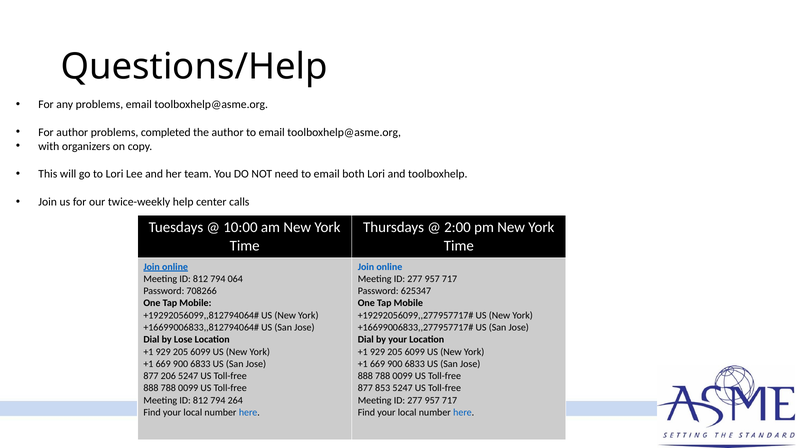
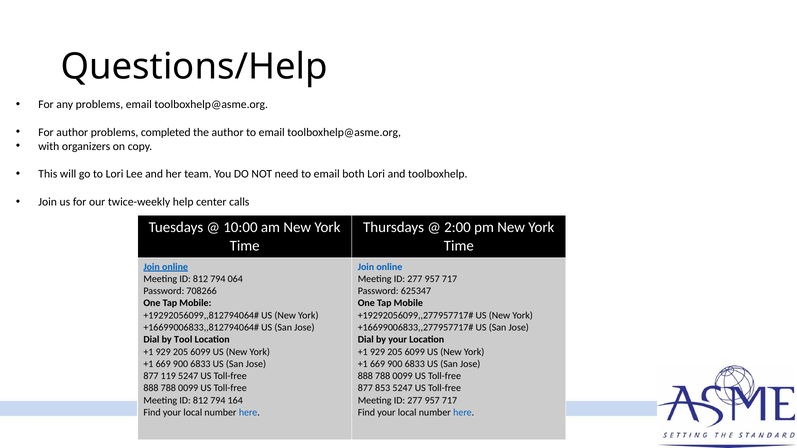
Lose: Lose -> Tool (183, 340)
206: 206 -> 119 (168, 376)
264: 264 -> 164 (235, 401)
